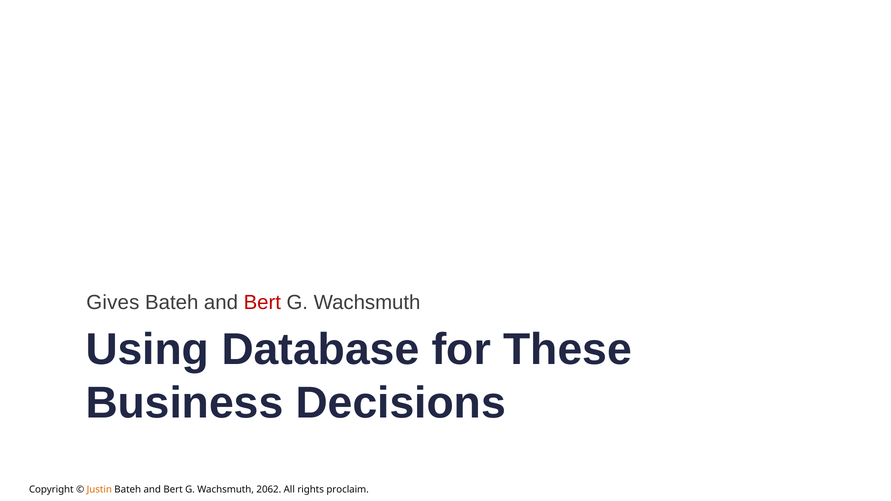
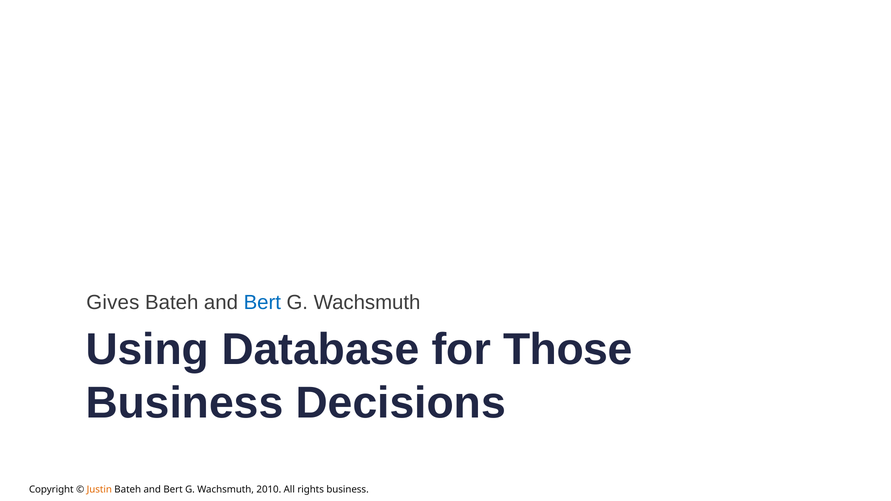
Bert colour: red -> blue (262, 303)
These: These -> Those (568, 350)
2062: 2062 -> 2010 (269, 490)
rights proclaim: proclaim -> business (348, 490)
